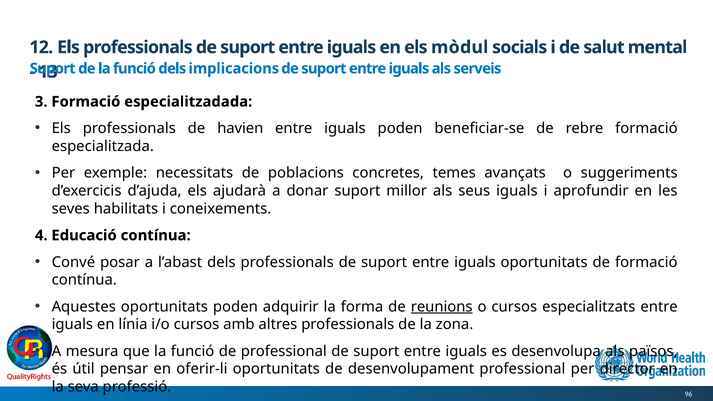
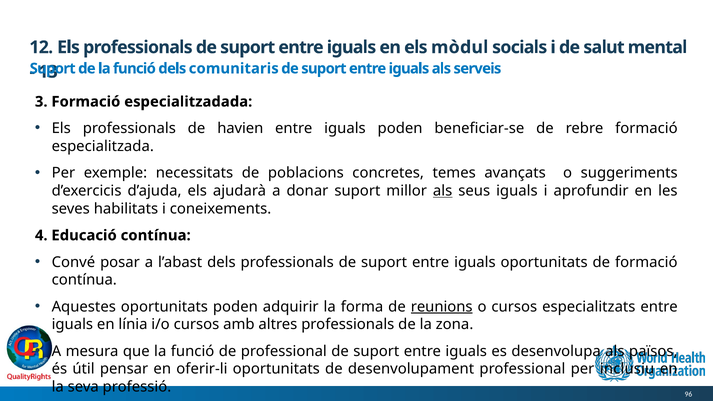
implicacions: implicacions -> comunitaris (234, 69)
als underline: none -> present (443, 191)
director: director -> inclusiu (627, 369)
